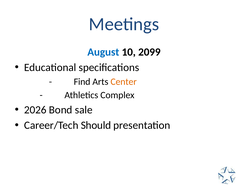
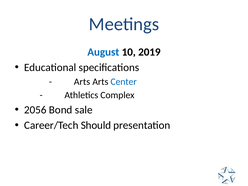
2099: 2099 -> 2019 (149, 52)
Find: Find -> Arts (82, 82)
Center colour: orange -> blue (124, 82)
2026: 2026 -> 2056 (35, 110)
